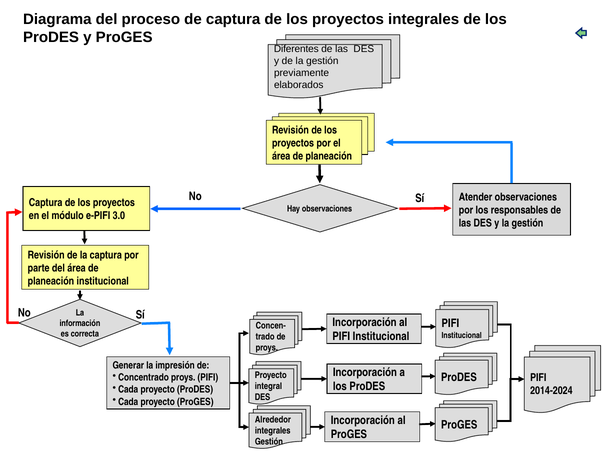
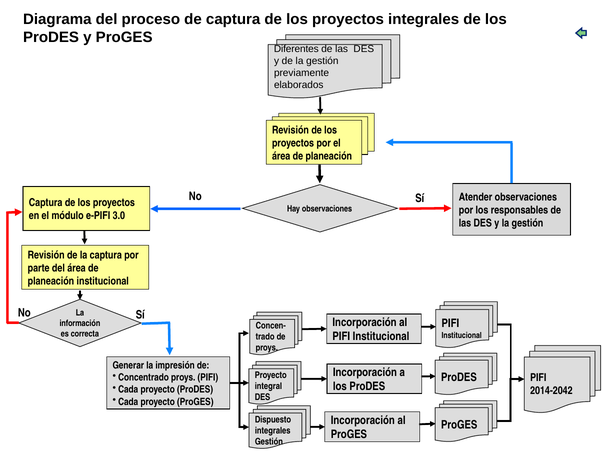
2014-2024: 2014-2024 -> 2014-2042 (551, 391)
Alrededor: Alrededor -> Dispuesto (273, 420)
